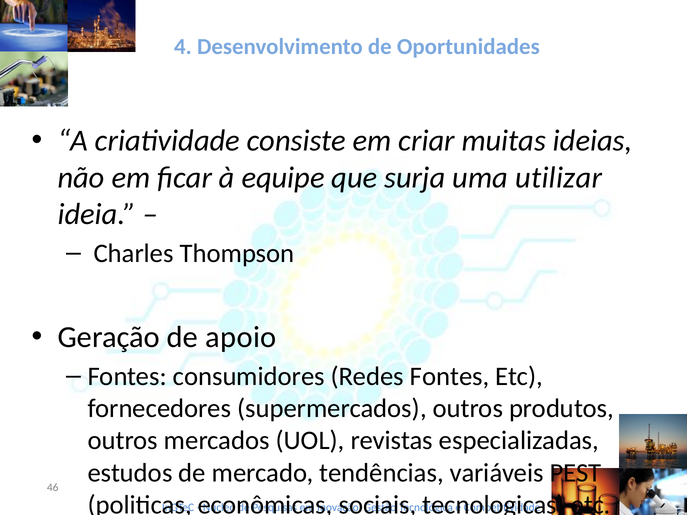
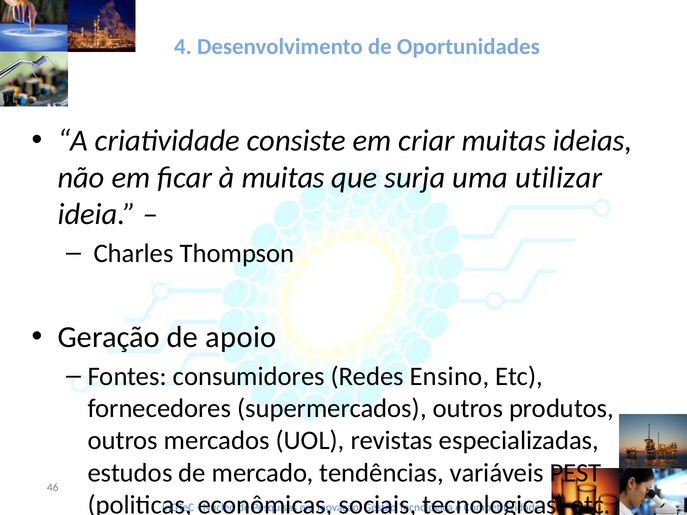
à equipe: equipe -> muitas (283, 178)
Redes Fontes: Fontes -> Ensino (450, 377)
